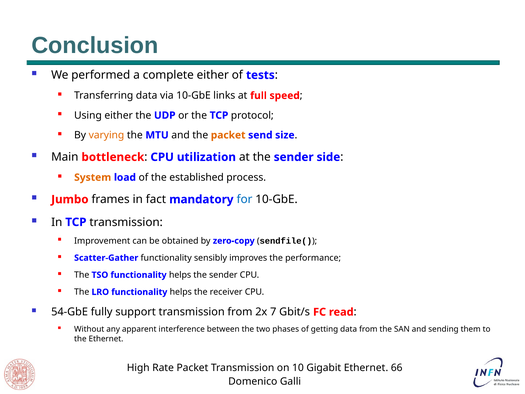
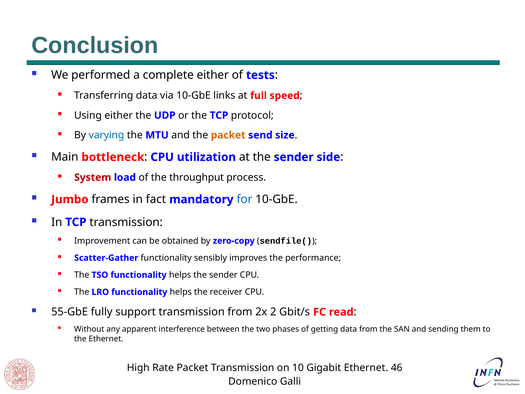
varying colour: orange -> blue (106, 135)
System colour: orange -> red (93, 177)
established: established -> throughput (197, 177)
54-GbE: 54-GbE -> 55-GbE (70, 312)
7: 7 -> 2 (273, 312)
66: 66 -> 46 (397, 367)
